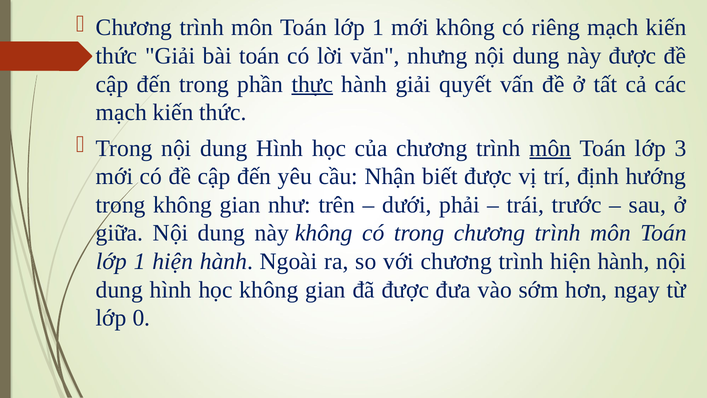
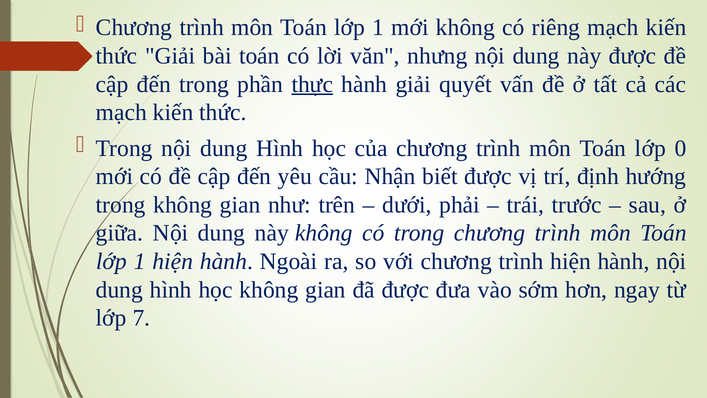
môn underline: present -> none (550, 148)
3: 3 -> 0 (680, 148)
0: 0 -> 7 (141, 318)
